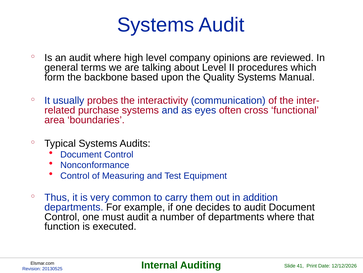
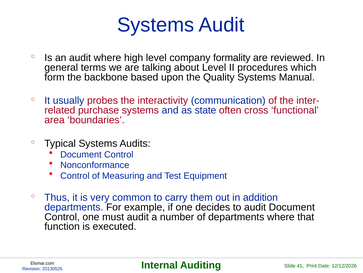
opinions: opinions -> formality (232, 58)
eyes: eyes -> state (206, 110)
